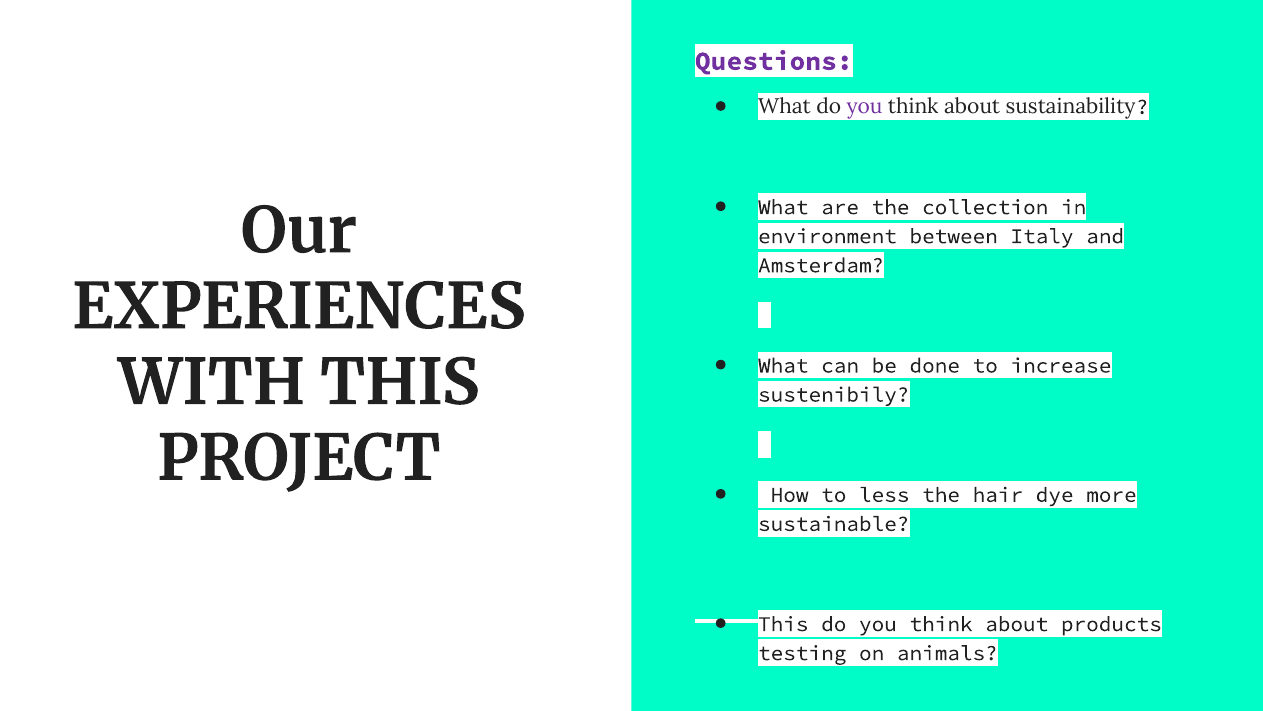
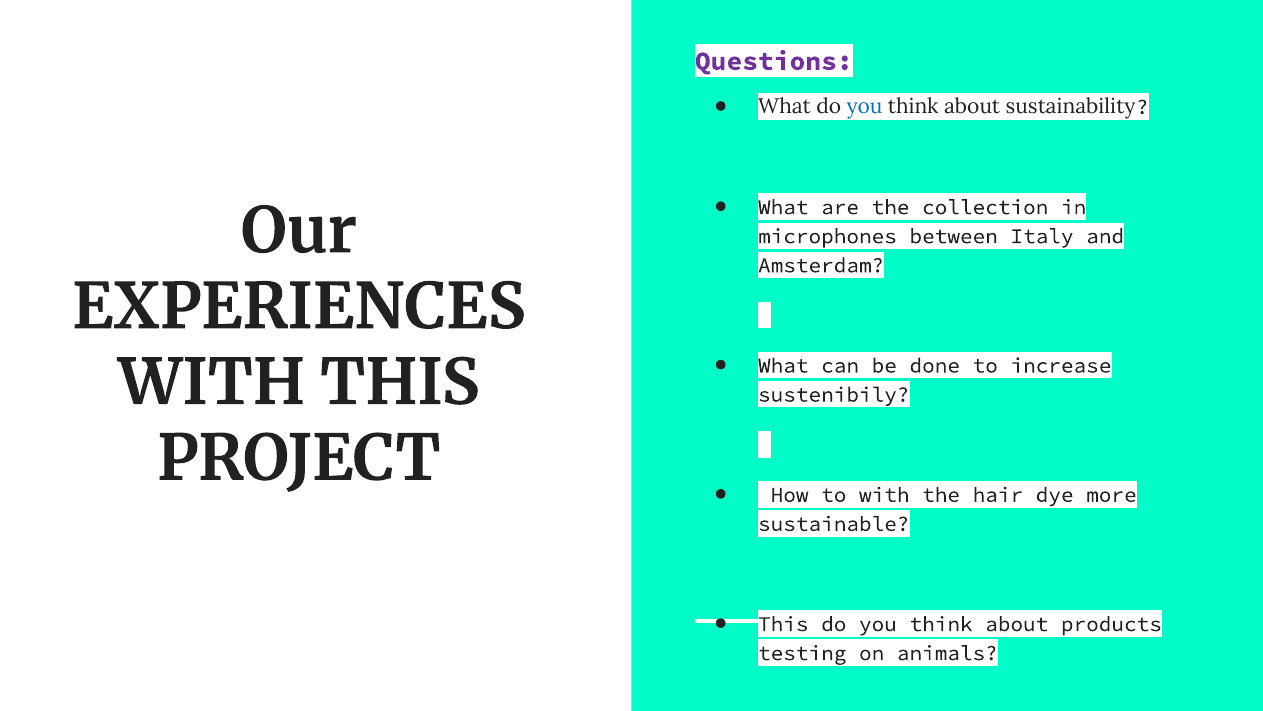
you colour: purple -> blue (865, 107)
environment: environment -> microphones (827, 236)
to less: less -> with (884, 494)
